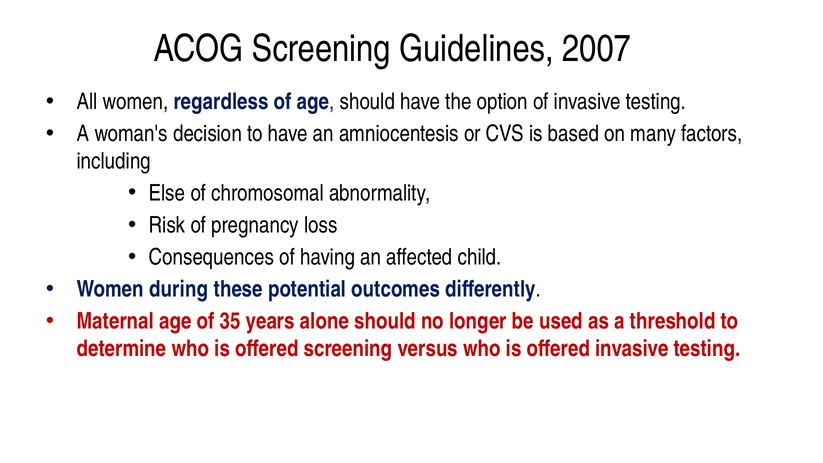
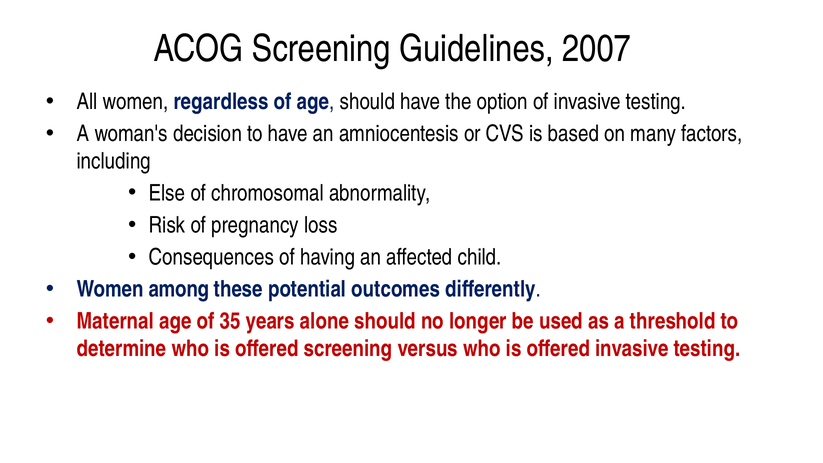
during: during -> among (179, 289)
